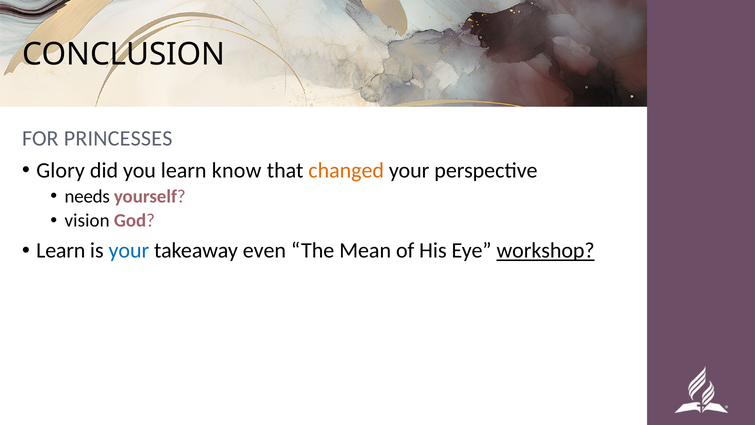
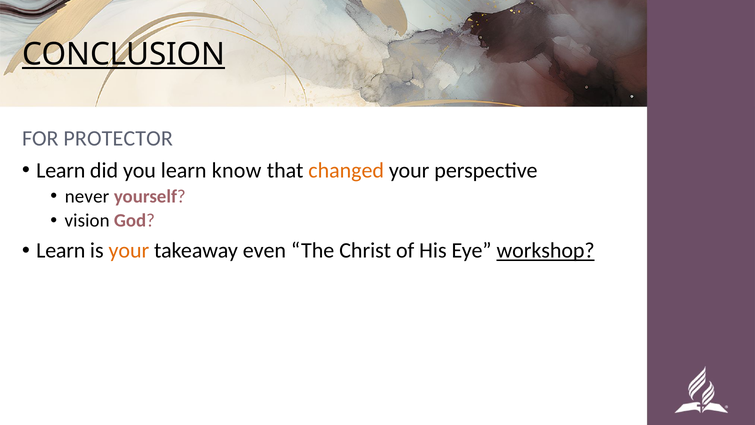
CONCLUSION underline: none -> present (124, 54)
PRINCESSES: PRINCESSES -> PROTECTOR (118, 139)
Glory: Glory -> Learn (61, 170)
needs: needs -> never (87, 196)
your colour: blue -> orange (129, 250)
Mean: Mean -> Christ (365, 250)
